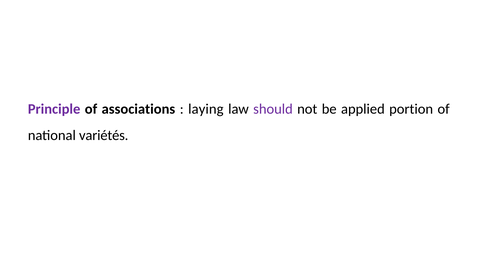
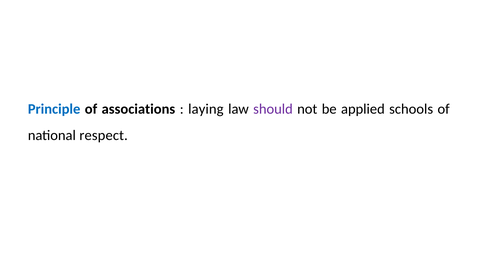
Principle colour: purple -> blue (54, 109)
portion: portion -> schools (411, 109)
variétés: variétés -> respect (104, 135)
